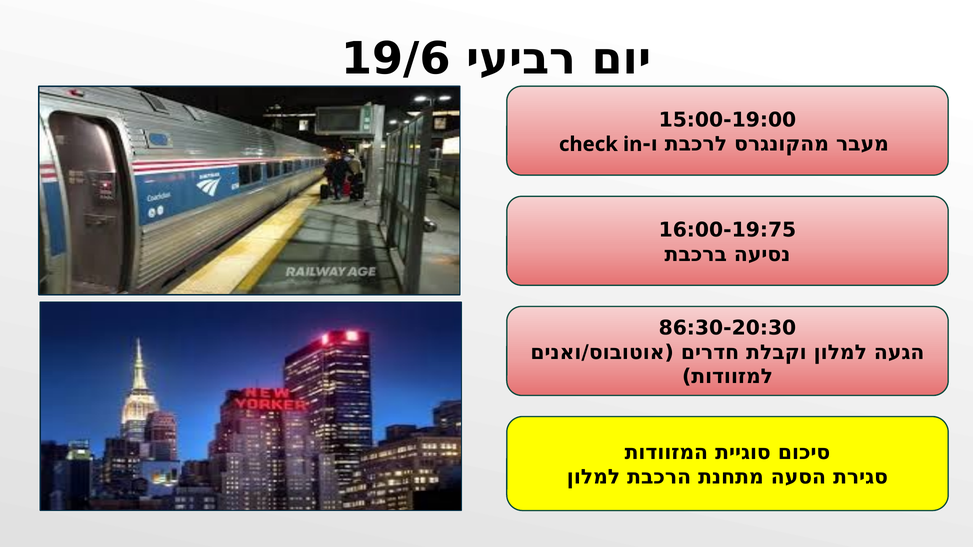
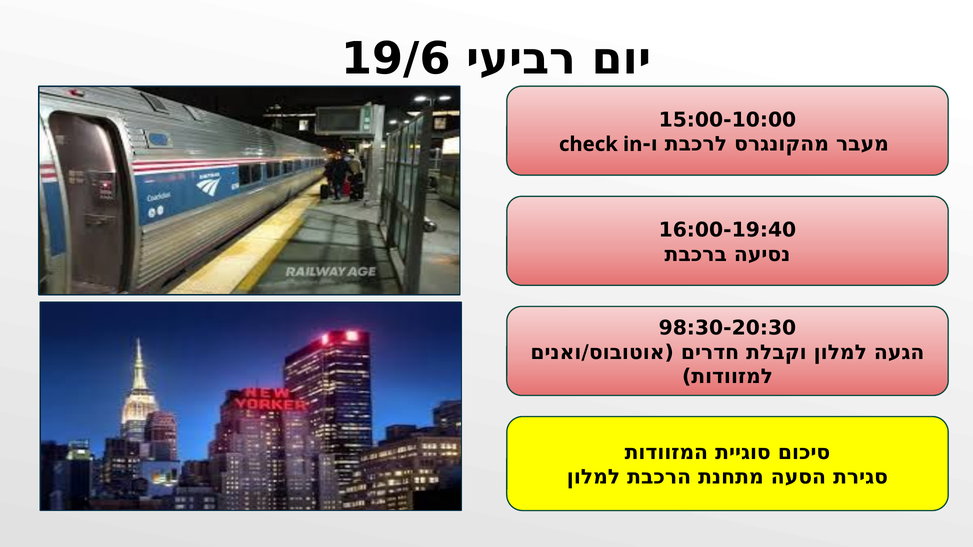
15:00-19:00: 15:00-19:00 -> 15:00-10:00 (727, 120)
16:00-19:75: 16:00-19:75 -> 16:00-19:40 (727, 230)
86:30-20:30: 86:30-20:30 -> 98:30-20:30 (727, 328)
